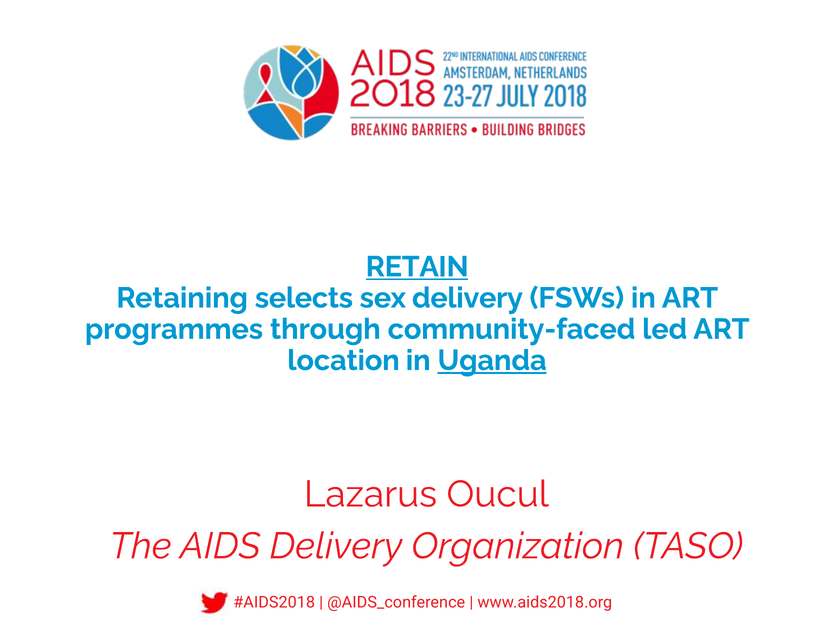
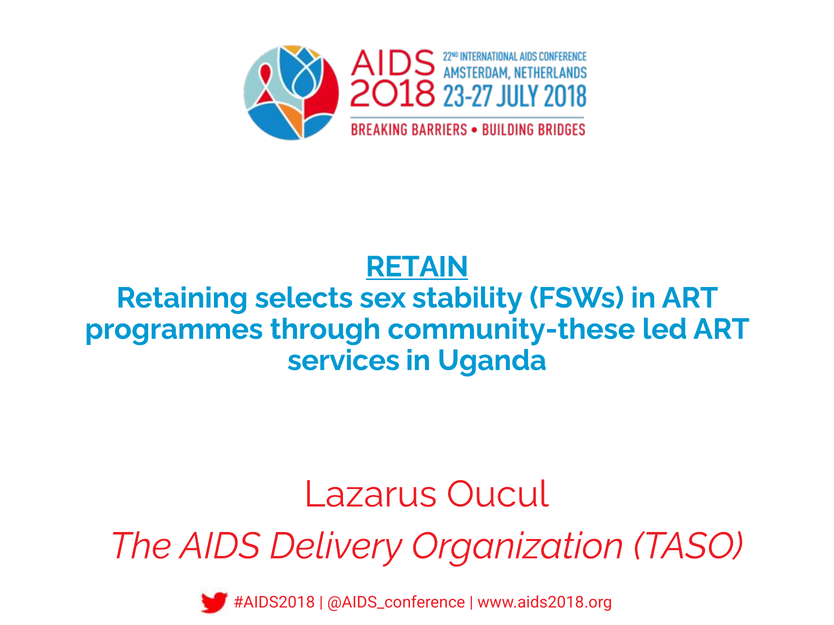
sex delivery: delivery -> stability (467, 298)
community-faced: community-faced -> community-these (511, 329)
location: location -> services (344, 361)
Uganda underline: present -> none (492, 361)
